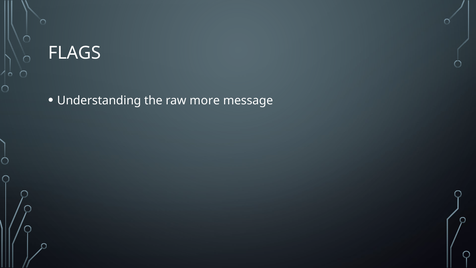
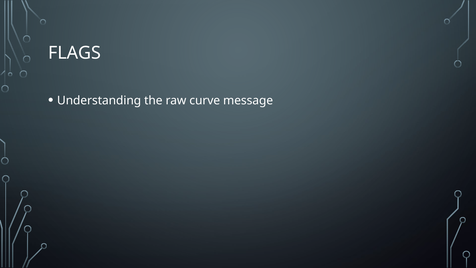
more: more -> curve (205, 100)
